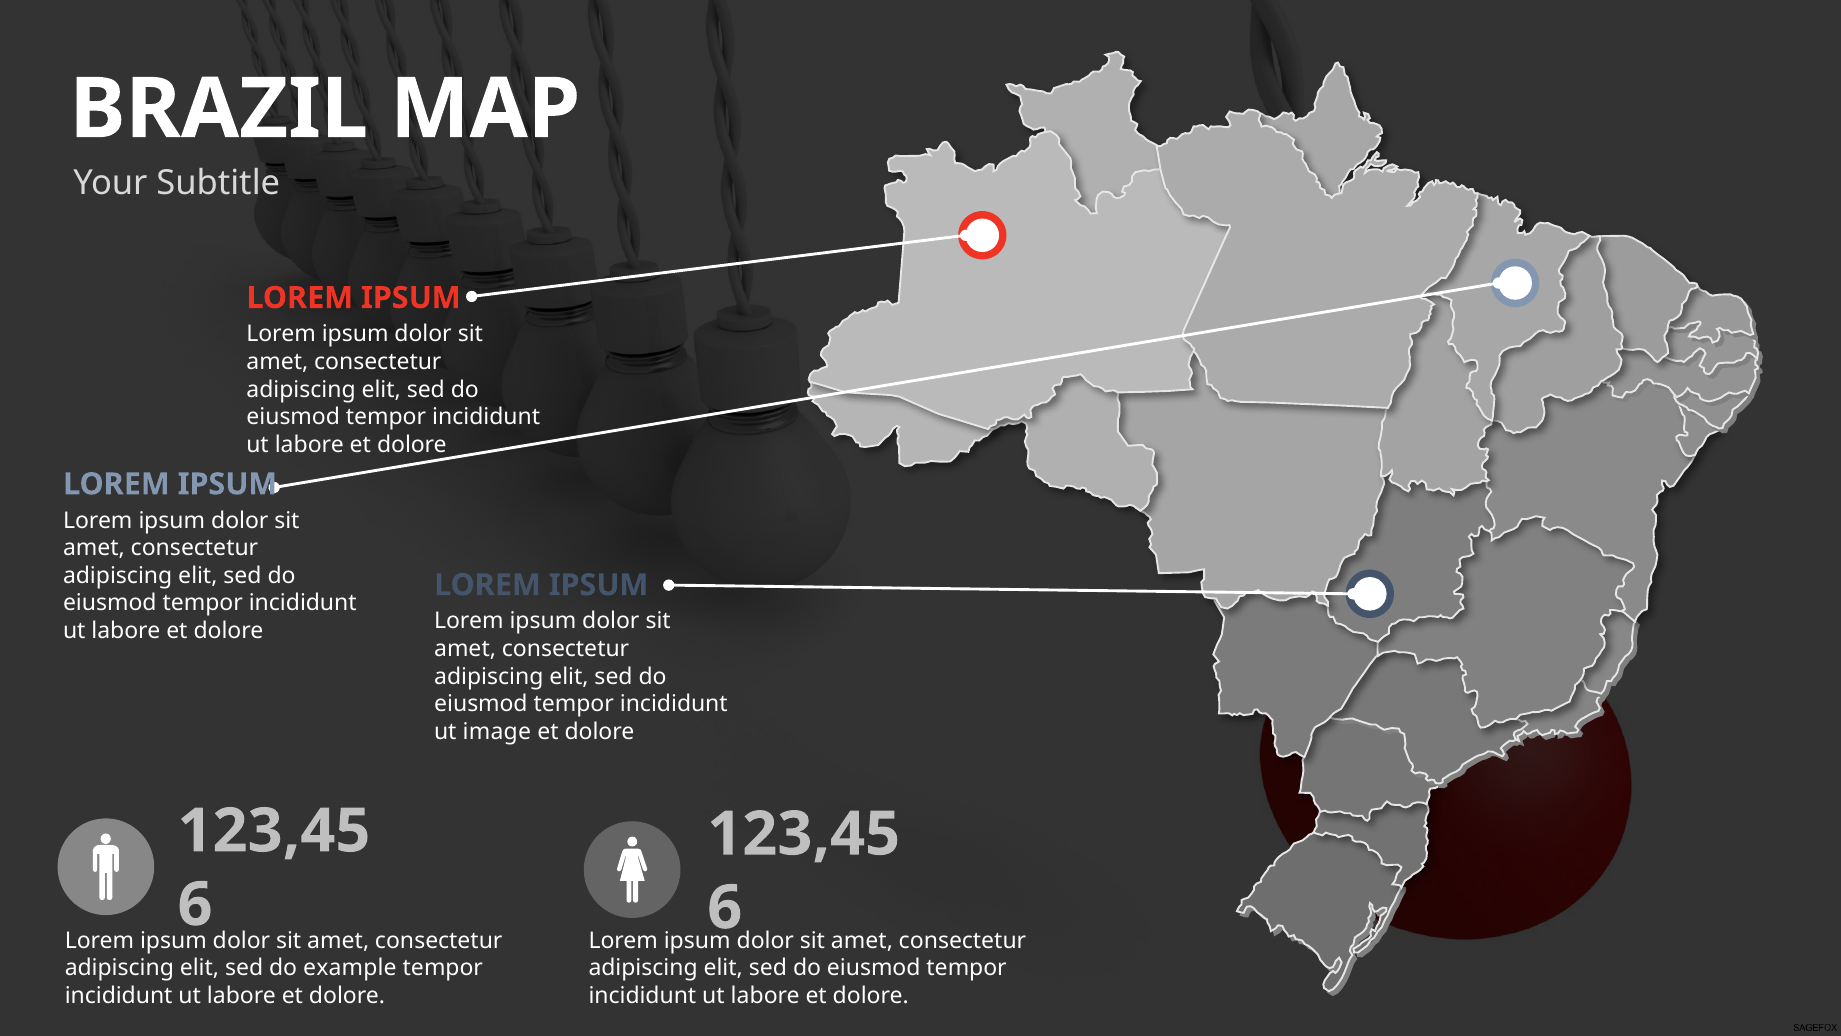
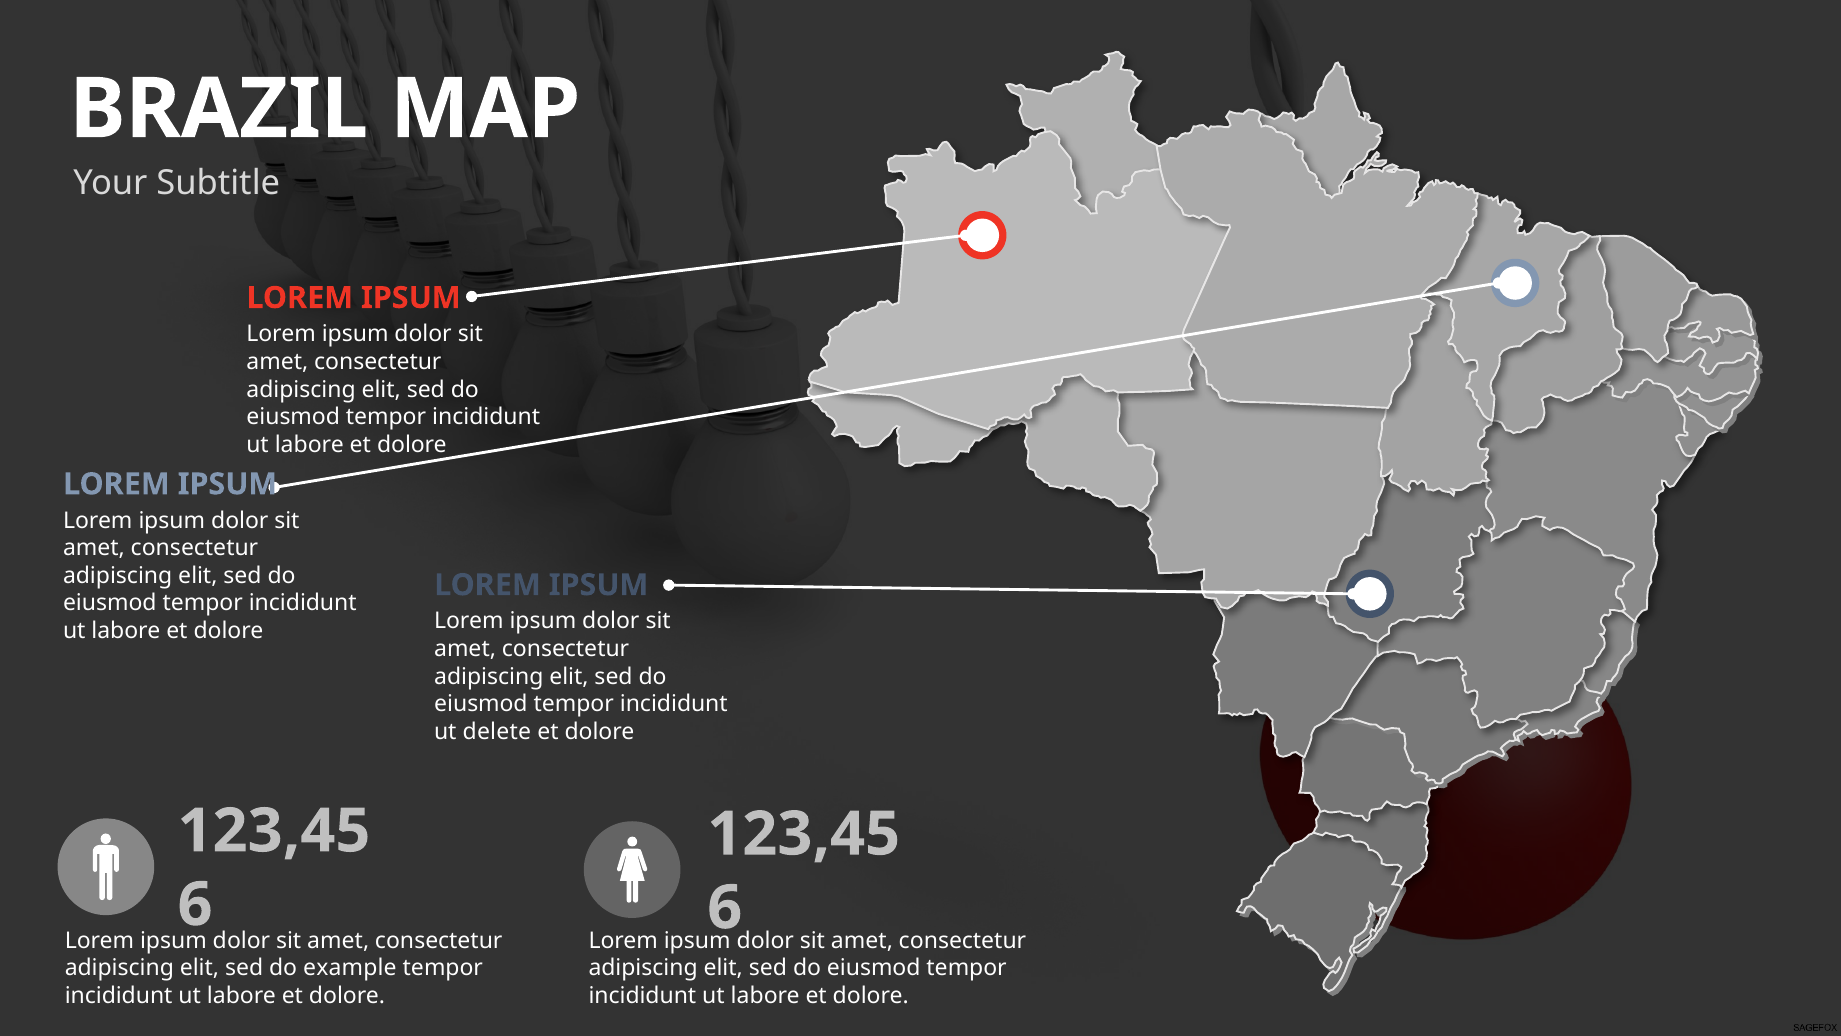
image: image -> delete (497, 732)
